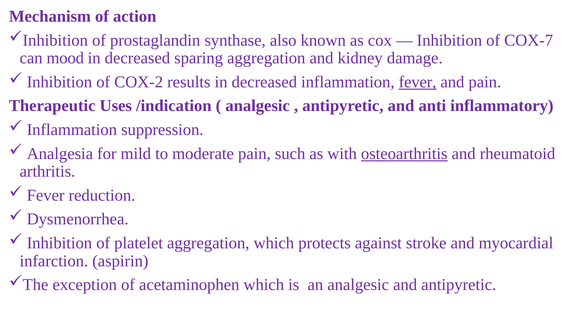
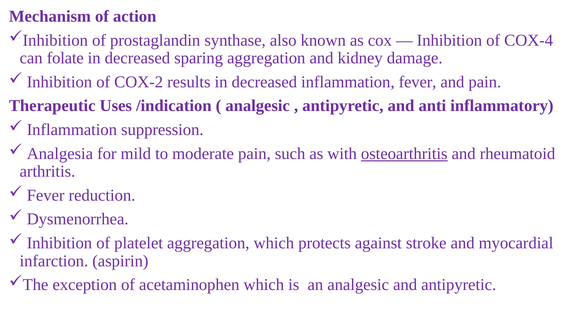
COX-7: COX-7 -> COX-4 (529, 40)
mood: mood -> folate (65, 58)
fever underline: present -> none (418, 82)
